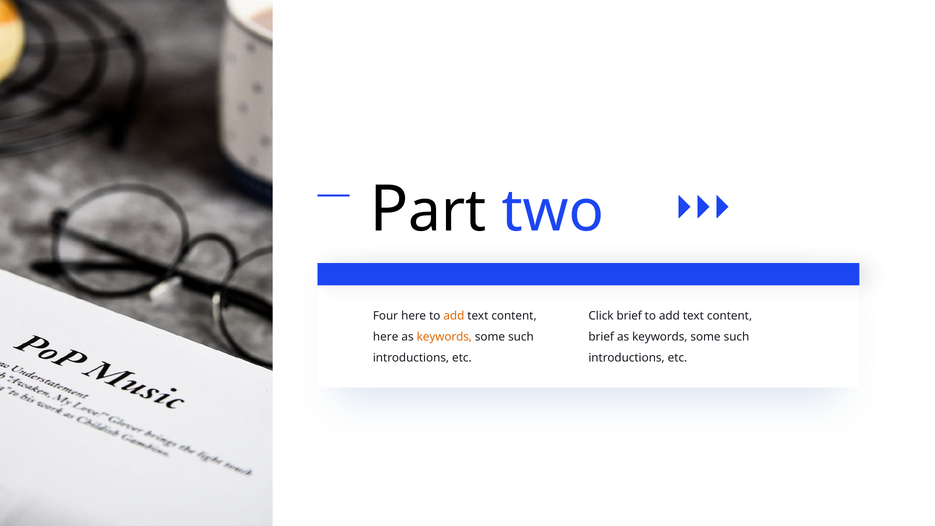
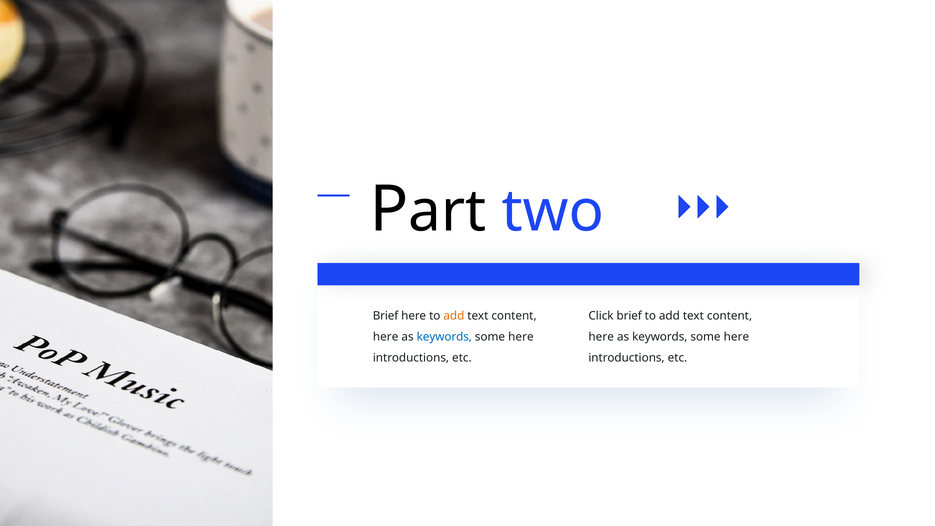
Four: Four -> Brief (386, 316)
keywords colour: orange -> blue (444, 337)
such: such -> here (521, 337)
brief: brief -> here (601, 337)
such: such -> here (736, 337)
